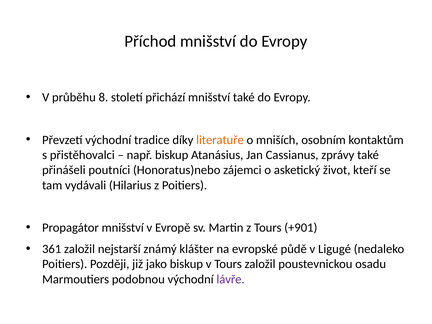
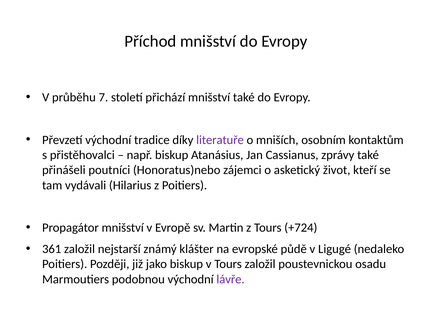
8: 8 -> 7 (103, 97)
literatuře colour: orange -> purple (220, 140)
+901: +901 -> +724 (301, 228)
